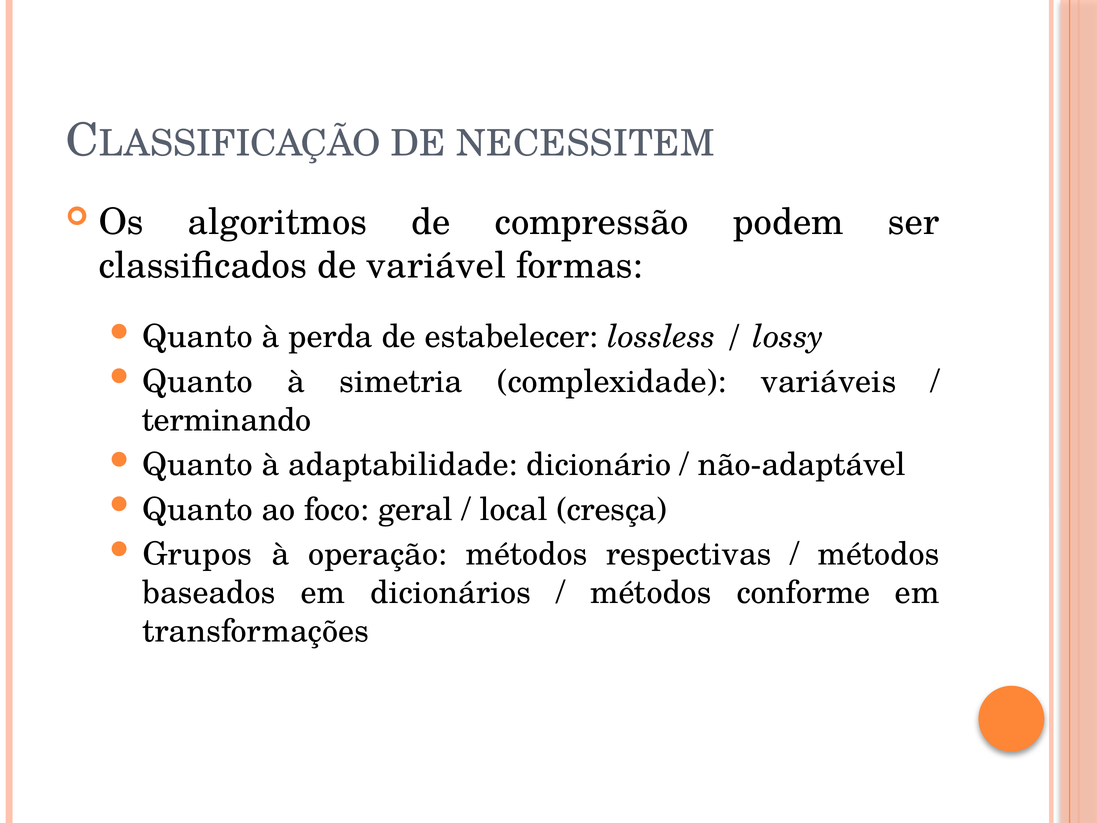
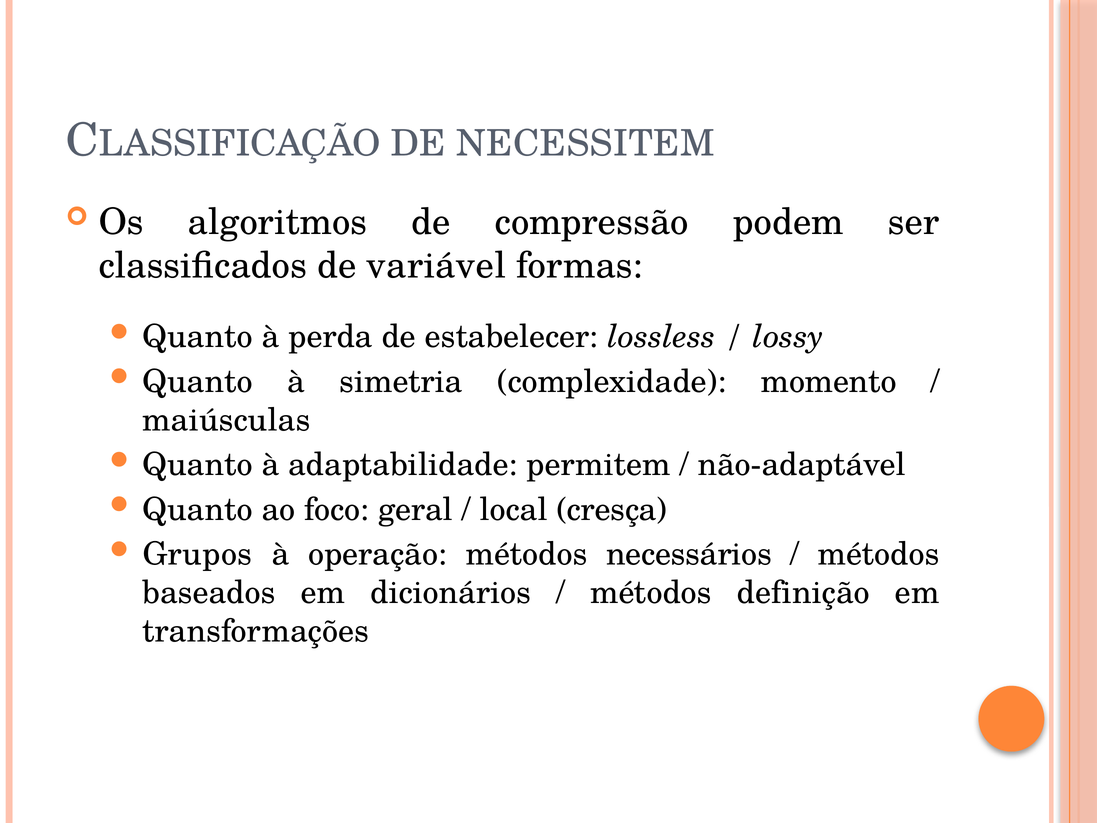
variáveis: variáveis -> momento (829, 382)
terminando: terminando -> maiúsculas (226, 420)
dicionário: dicionário -> permitem (599, 465)
respectivas: respectivas -> necessários (689, 554)
conforme: conforme -> definição (803, 593)
